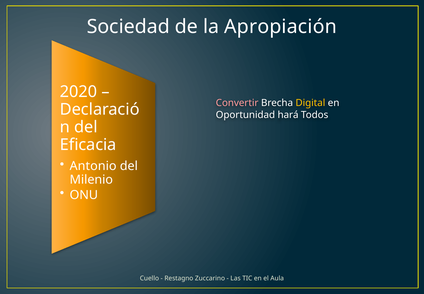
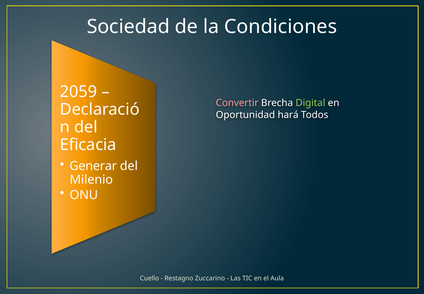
Apropiación: Apropiación -> Condiciones (281, 27)
2020: 2020 -> 2059 (79, 92)
Digital colour: yellow -> light green (310, 103)
Antonio: Antonio -> Generar (93, 166)
